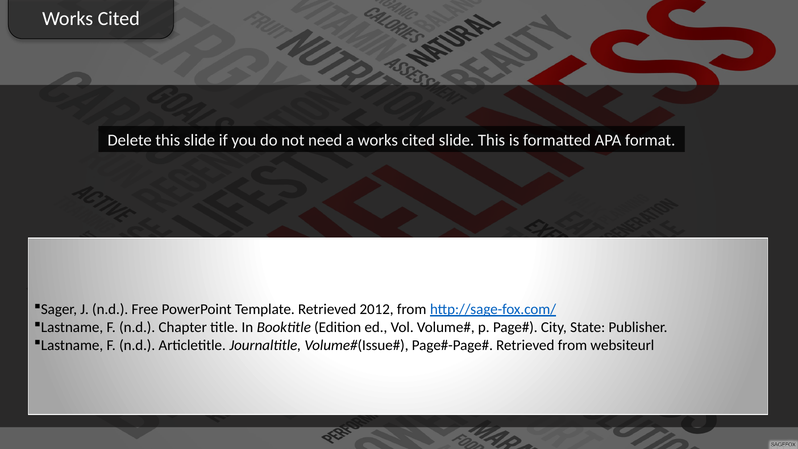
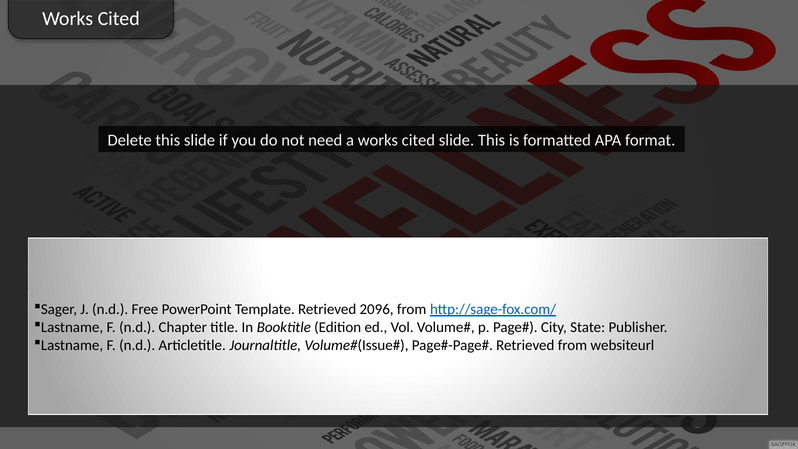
2012: 2012 -> 2096 (377, 309)
